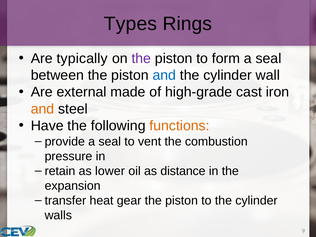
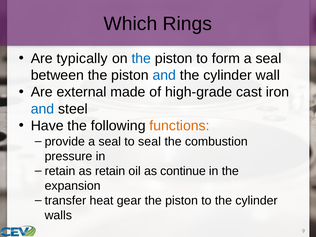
Types: Types -> Which (131, 24)
the colour: purple -> blue (141, 58)
and colour: orange -> blue (43, 109)
to vent: vent -> seal (149, 142)
as lower: lower -> retain (110, 171)
distance: distance -> continue (183, 171)
